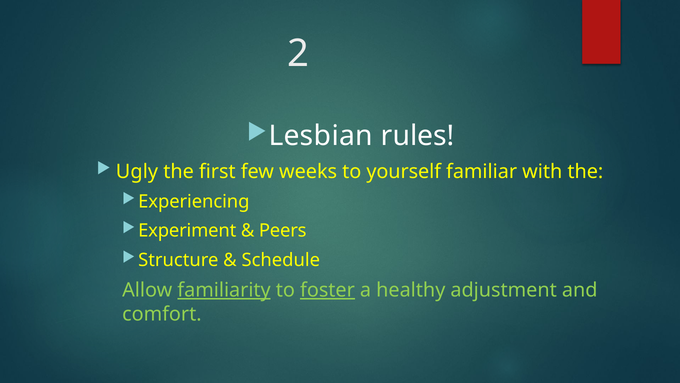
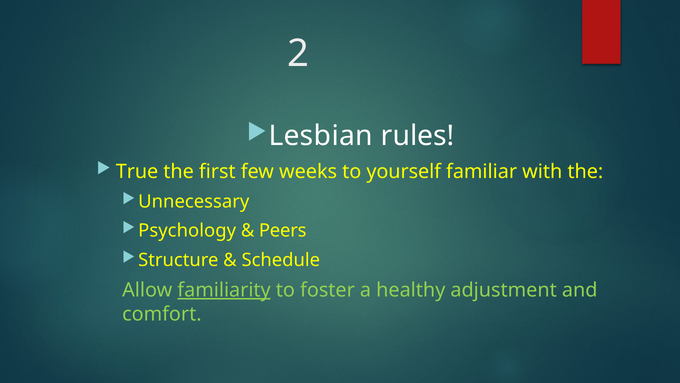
Ugly: Ugly -> True (137, 171)
Experiencing: Experiencing -> Unnecessary (194, 201)
Experiment: Experiment -> Psychology (187, 231)
foster underline: present -> none (327, 290)
